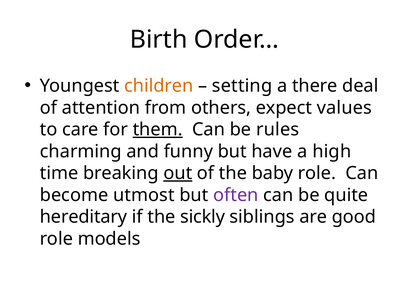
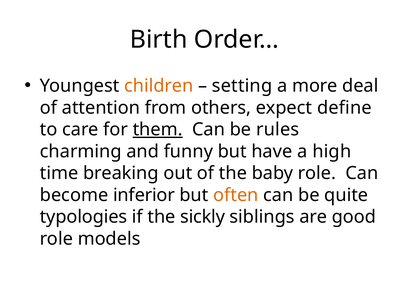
there: there -> more (315, 86)
values: values -> define (344, 108)
out underline: present -> none (178, 173)
utmost: utmost -> inferior (144, 195)
often colour: purple -> orange (236, 195)
hereditary: hereditary -> typologies (84, 217)
